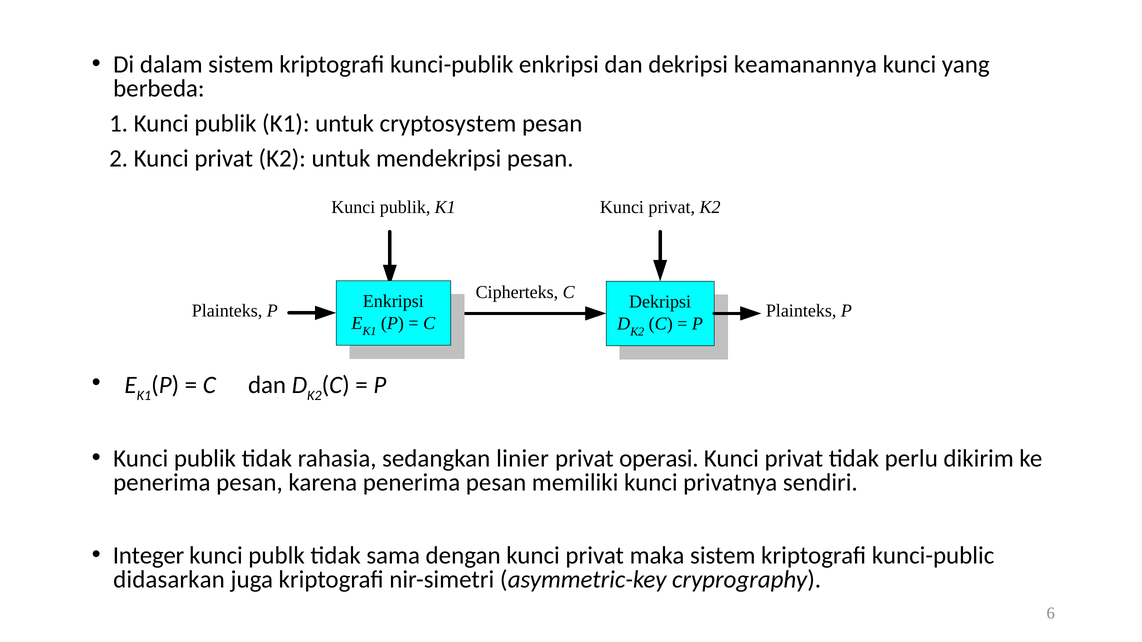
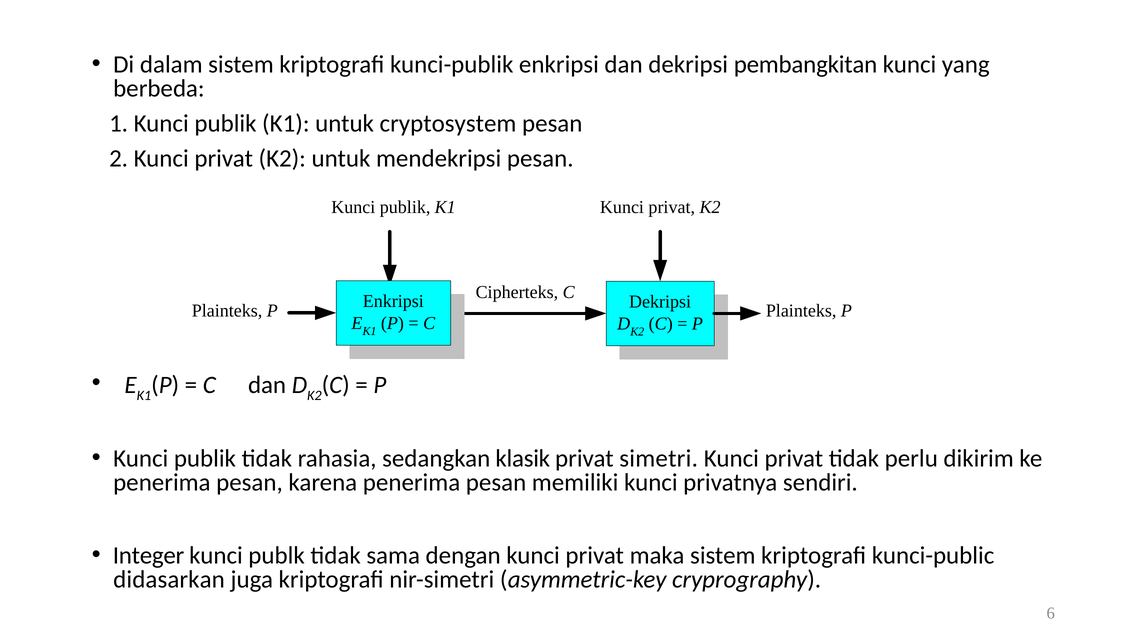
keamanannya: keamanannya -> pembangkitan (806, 64)
linier: linier -> klasik (523, 459)
operasi: operasi -> simetri (659, 459)
